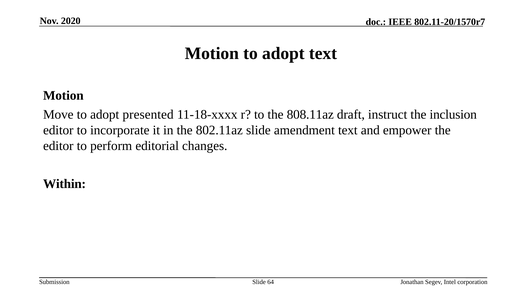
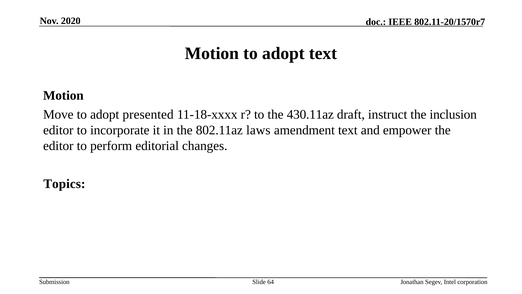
808.11az: 808.11az -> 430.11az (310, 114)
802.11az slide: slide -> laws (258, 130)
Within: Within -> Topics (64, 184)
